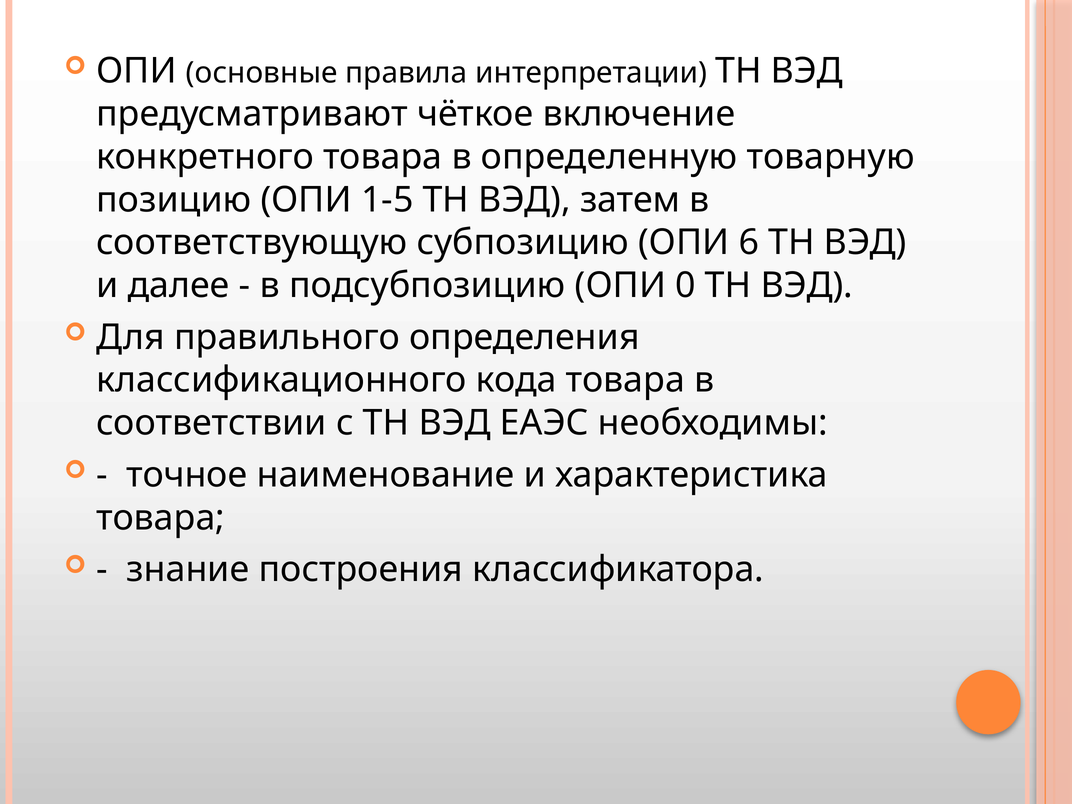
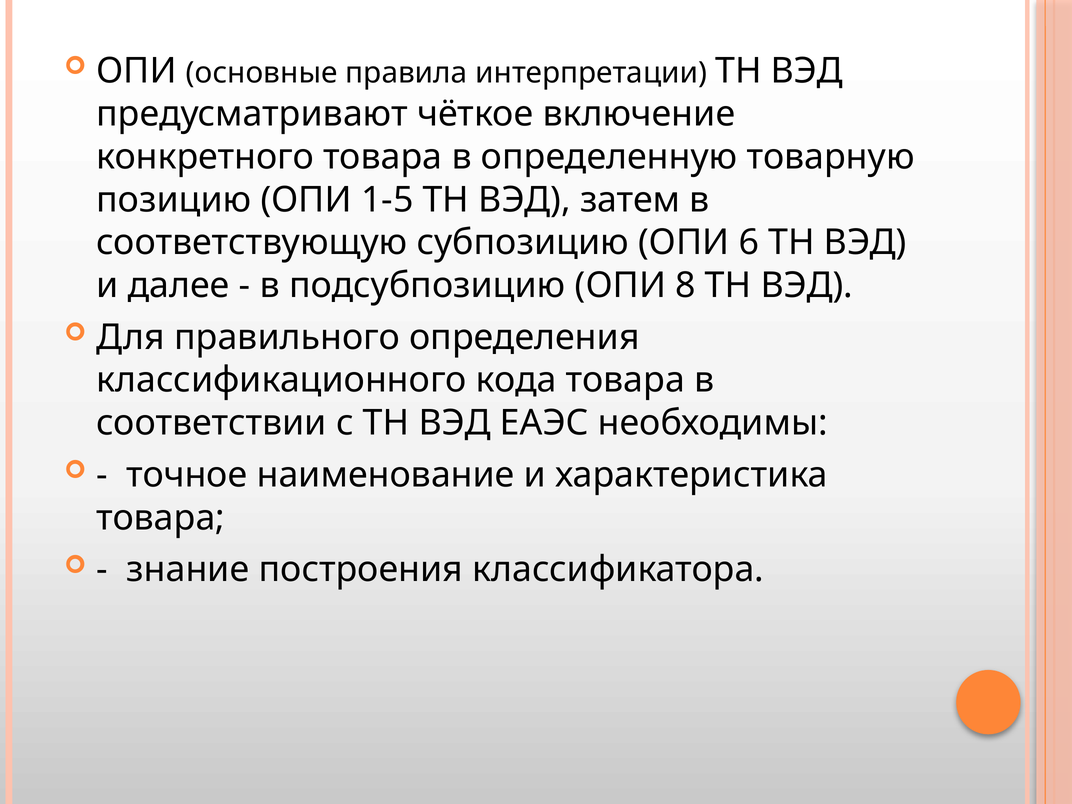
0: 0 -> 8 (686, 285)
